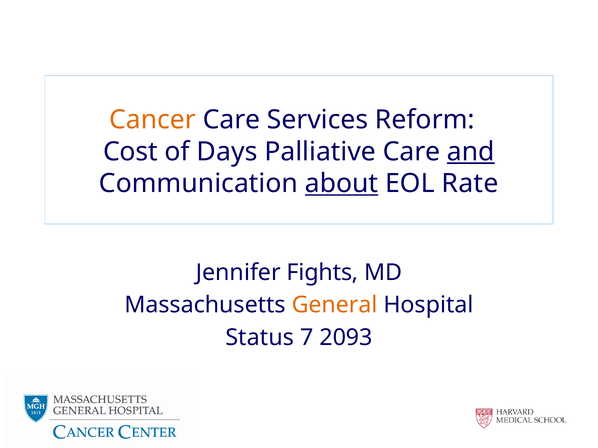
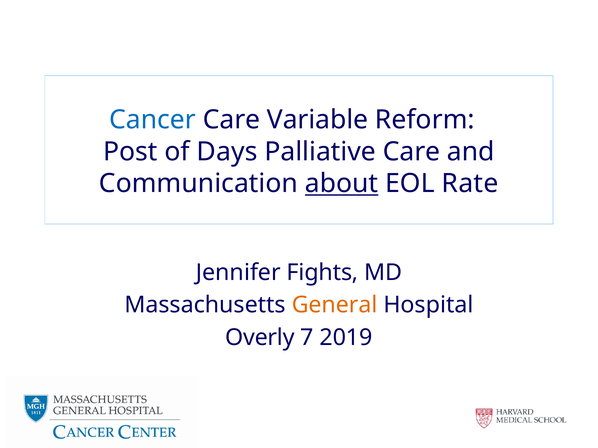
Cancer colour: orange -> blue (153, 120)
Services: Services -> Variable (318, 120)
Cost: Cost -> Post (130, 152)
and underline: present -> none (471, 152)
Status: Status -> Overly (260, 338)
2093: 2093 -> 2019 (346, 338)
